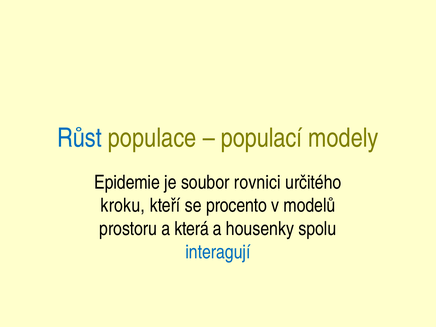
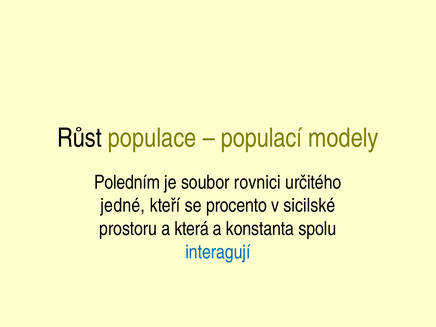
Růst colour: blue -> black (80, 138)
Epidemie: Epidemie -> Poledním (127, 182)
kroku: kroku -> jedné (123, 206)
modelů: modelů -> sicilské (309, 206)
housenky: housenky -> konstanta (260, 229)
